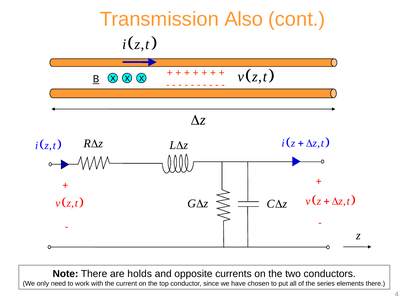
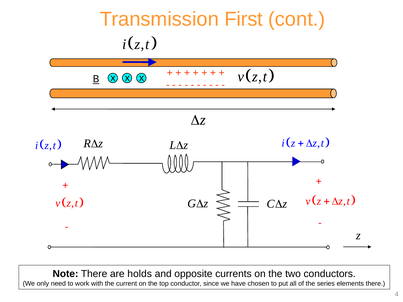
Also: Also -> First (244, 19)
